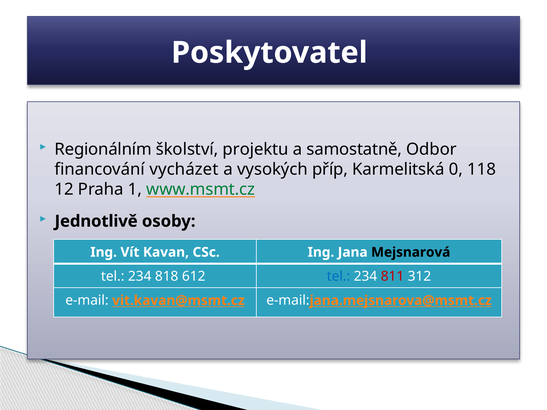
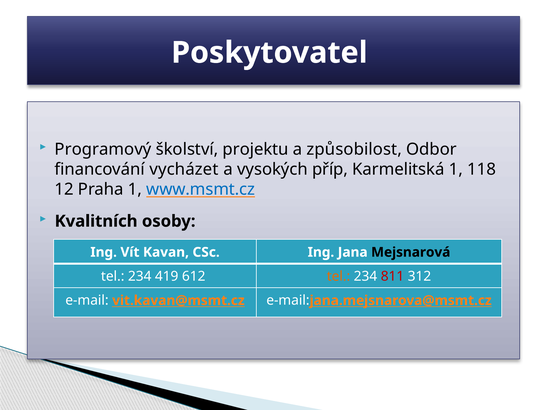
Regionálním: Regionálním -> Programový (103, 149)
samostatně: samostatně -> způsobilost (354, 149)
Karmelitská 0: 0 -> 1 (456, 169)
www.msmt.cz colour: green -> blue (201, 189)
Jednotlivě: Jednotlivě -> Kvalitních (96, 221)
818: 818 -> 419 (167, 277)
tel colour: blue -> orange (338, 277)
